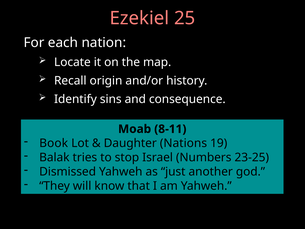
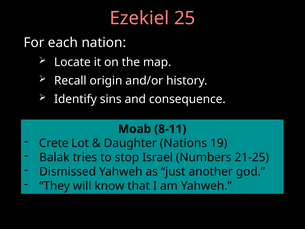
Book: Book -> Crete (54, 143)
23-25: 23-25 -> 21-25 (252, 157)
